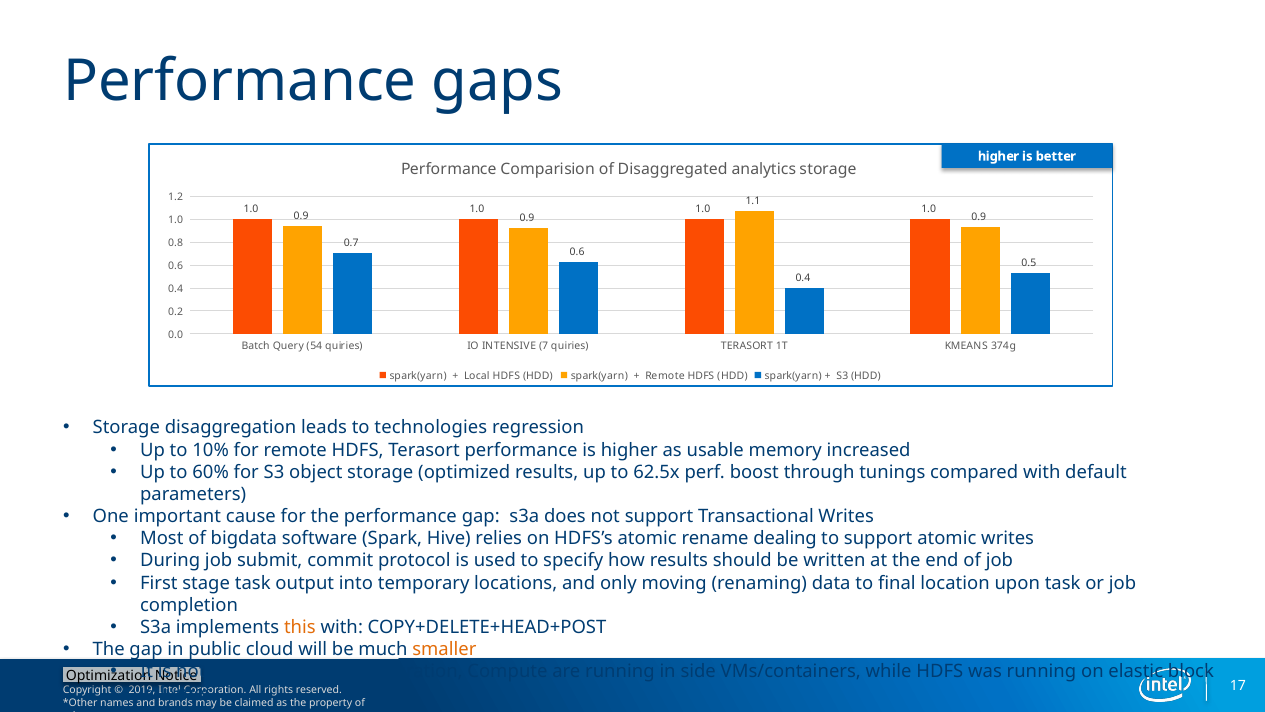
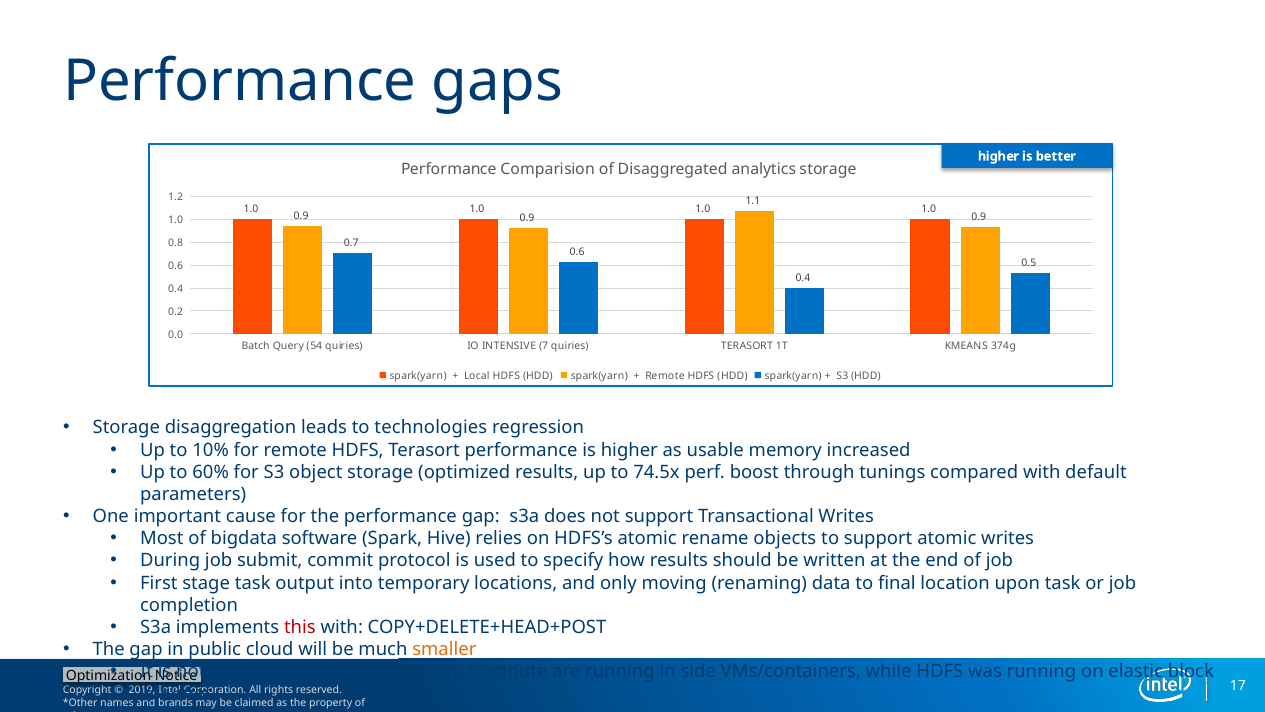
62.5x: 62.5x -> 74.5x (656, 472)
dealing: dealing -> objects (785, 538)
this colour: orange -> red (300, 627)
